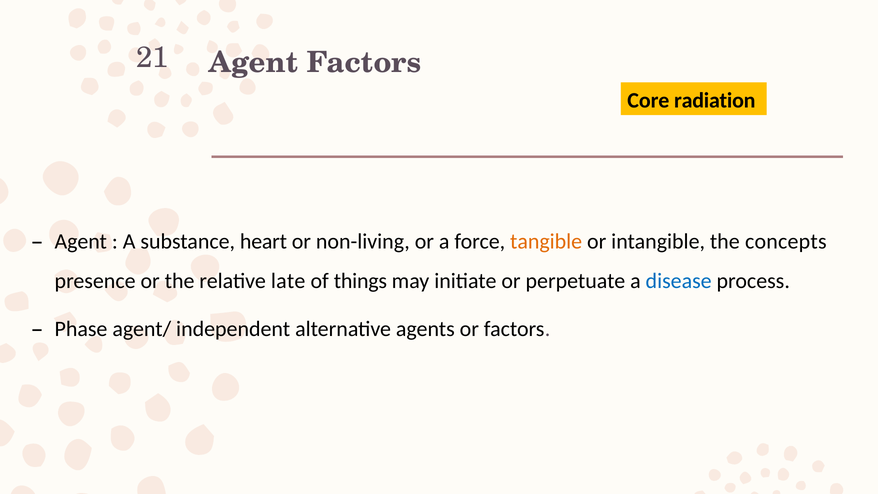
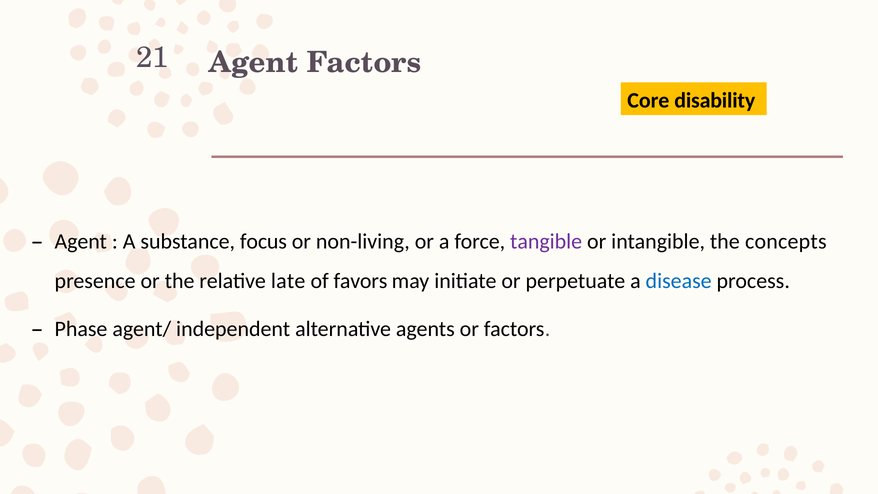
radiation: radiation -> disability (715, 100)
heart: heart -> focus (263, 242)
tangible colour: orange -> purple (546, 242)
things: things -> favors (360, 281)
